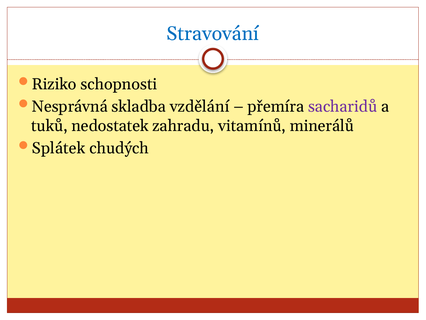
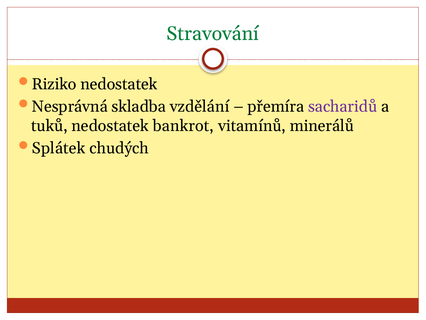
Stravování colour: blue -> green (213, 34)
Riziko schopnosti: schopnosti -> nedostatek (119, 84)
zahradu: zahradu -> bankrot (183, 126)
